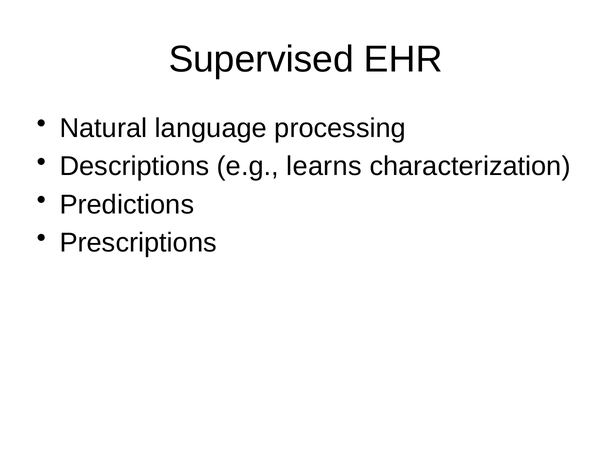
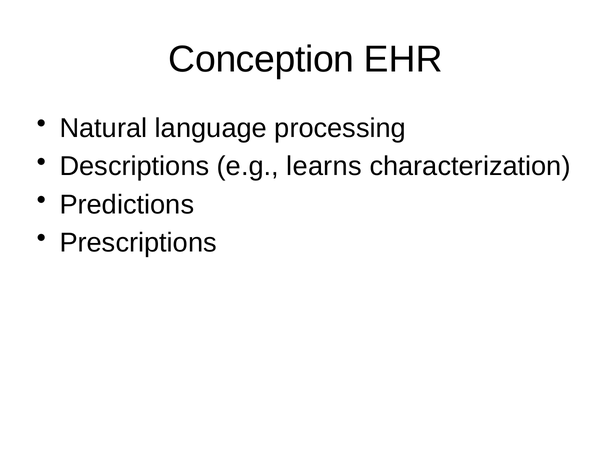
Supervised: Supervised -> Conception (261, 59)
